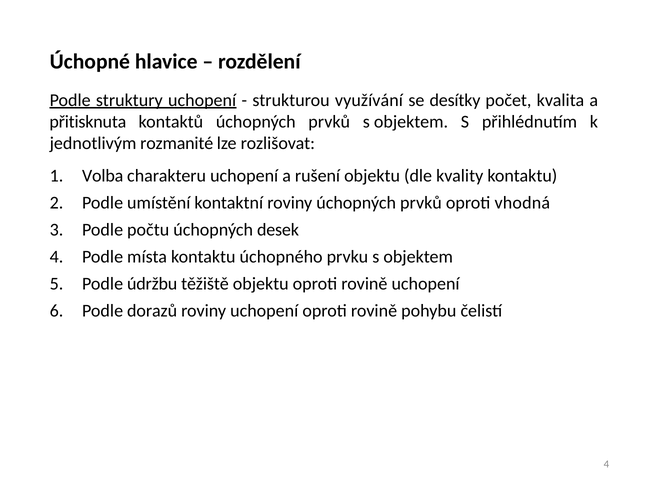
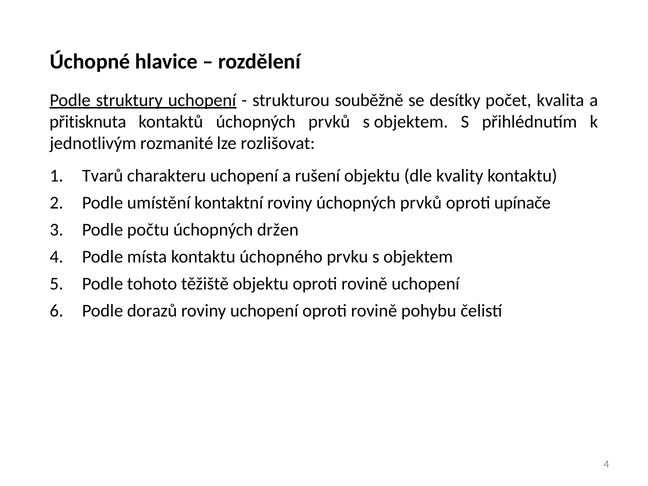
využívání: využívání -> souběžně (369, 100)
Volba: Volba -> Tvarů (103, 176)
vhodná: vhodná -> upínače (522, 203)
desek: desek -> držen (278, 230)
údržbu: údržbu -> tohoto (152, 284)
